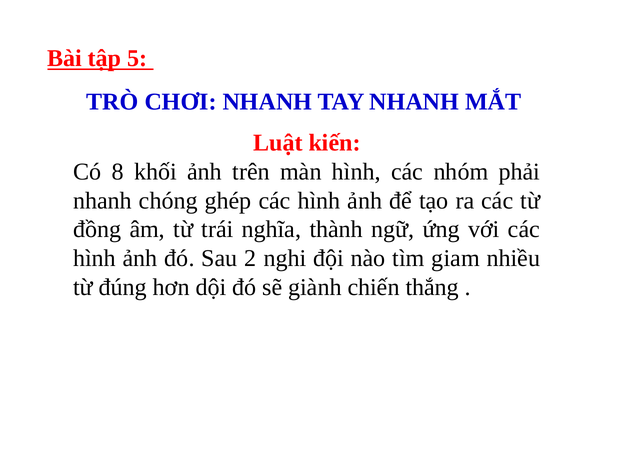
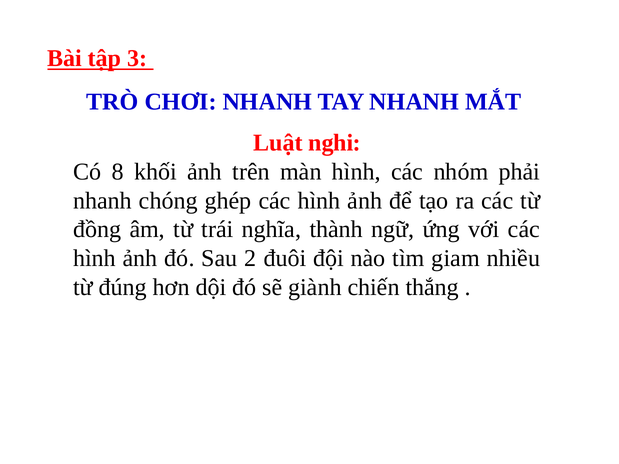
5: 5 -> 3 (137, 59)
kiến: kiến -> nghi (335, 143)
nghi: nghi -> đuôi (285, 259)
